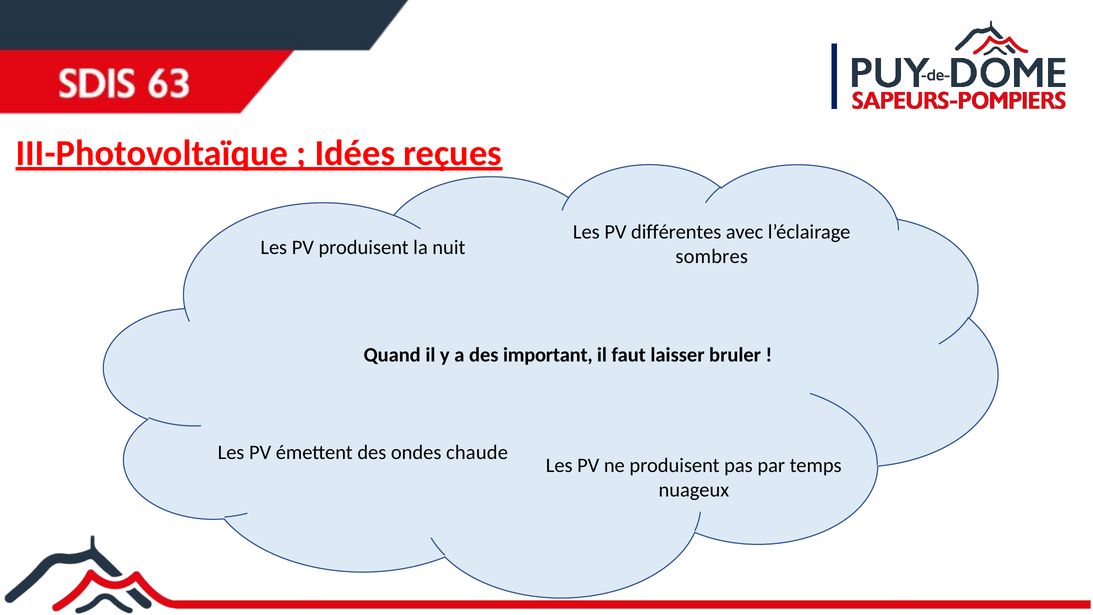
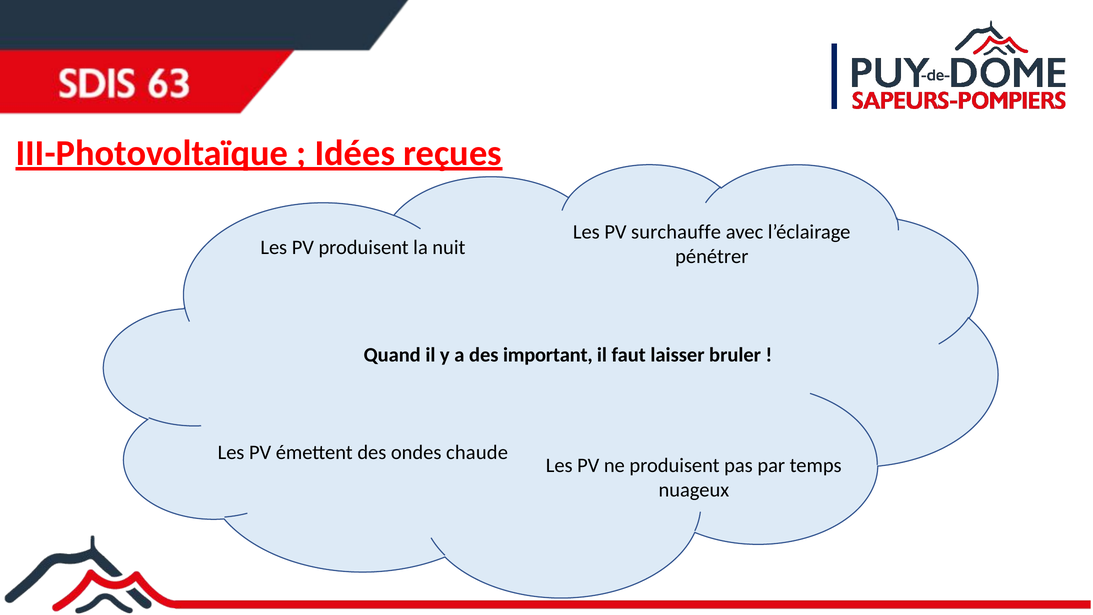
différentes: différentes -> surchauffe (676, 232)
sombres: sombres -> pénétrer (712, 256)
